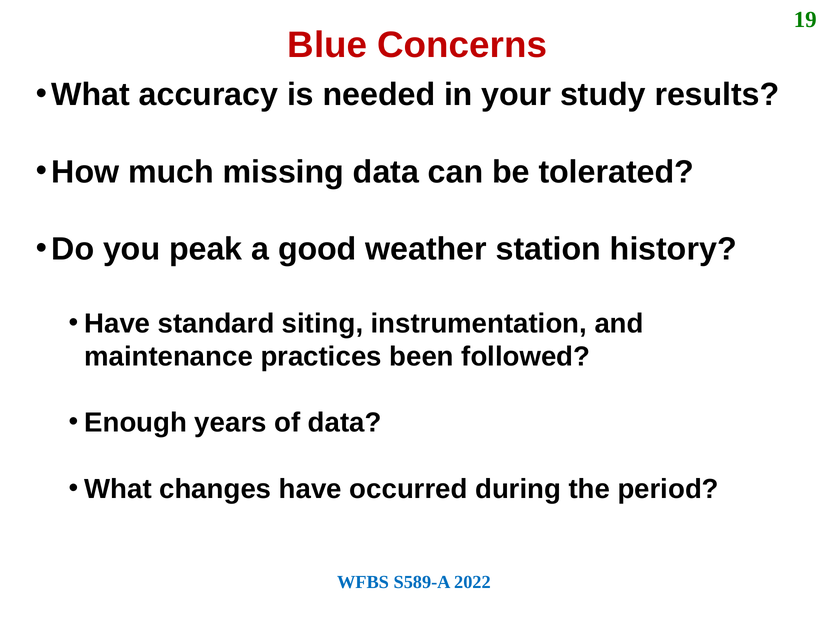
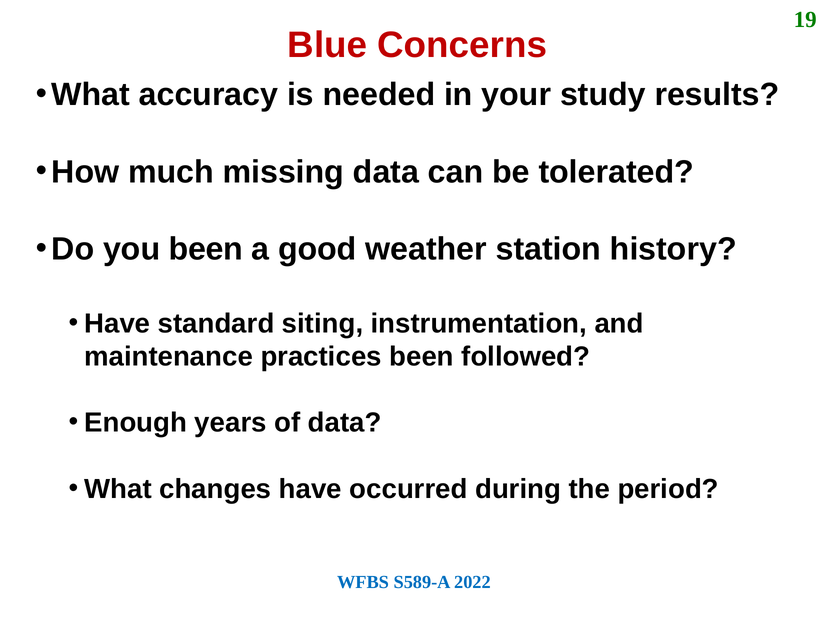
you peak: peak -> been (206, 249)
